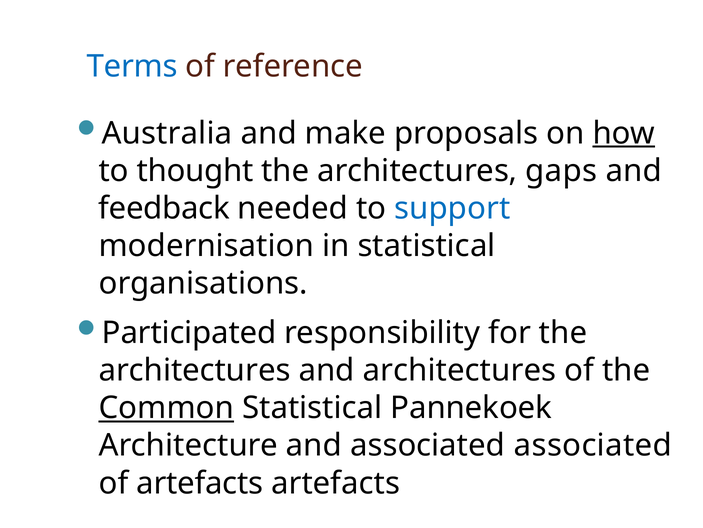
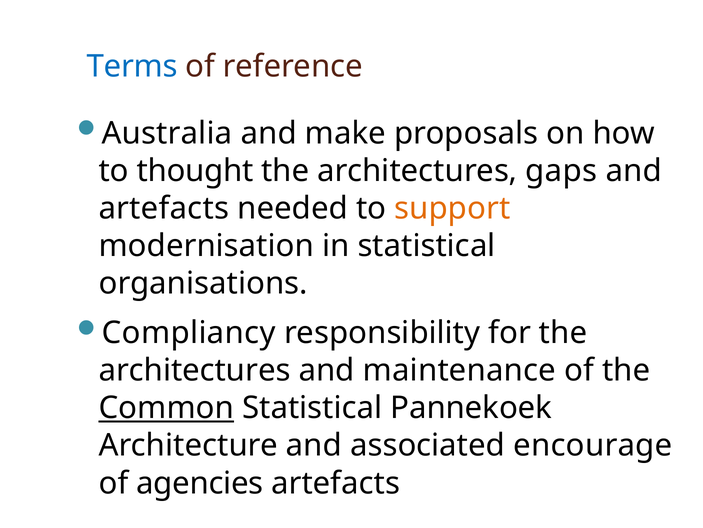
how underline: present -> none (624, 133)
feedback: feedback -> artefacts (164, 208)
support colour: blue -> orange (452, 208)
Participated: Participated -> Compliancy (189, 332)
and architectures: architectures -> maintenance (459, 370)
associated associated: associated -> encourage (593, 445)
of artefacts: artefacts -> agencies (200, 483)
